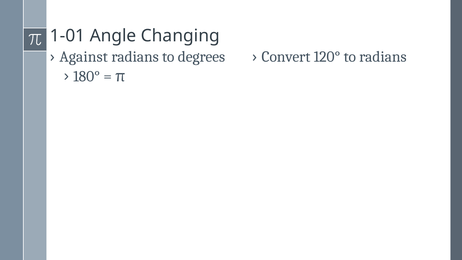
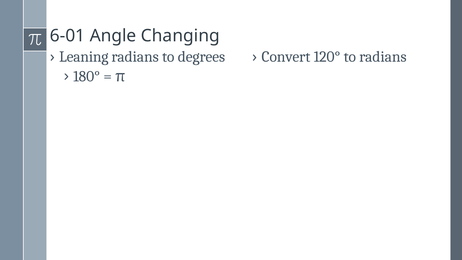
1-01: 1-01 -> 6-01 (68, 36)
Against: Against -> Leaning (84, 57)
